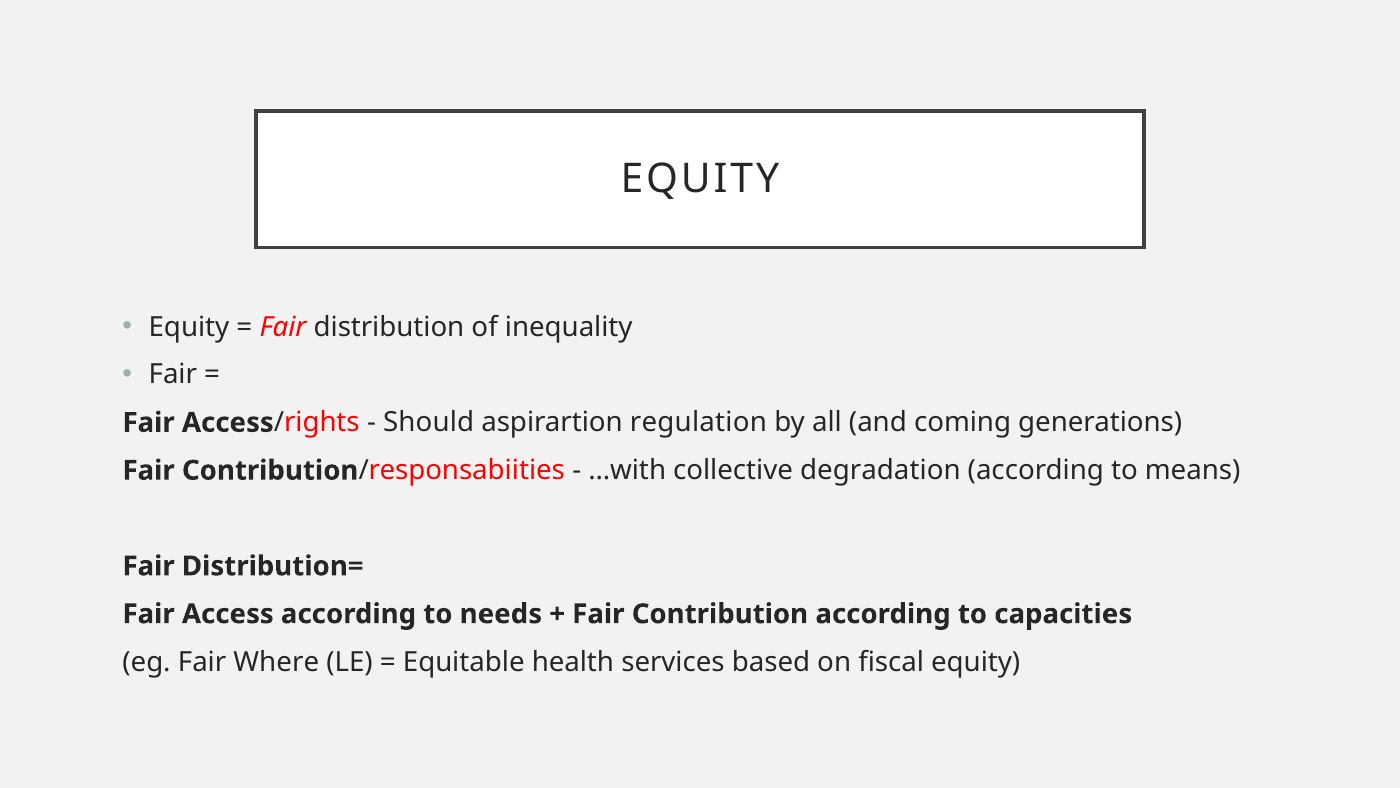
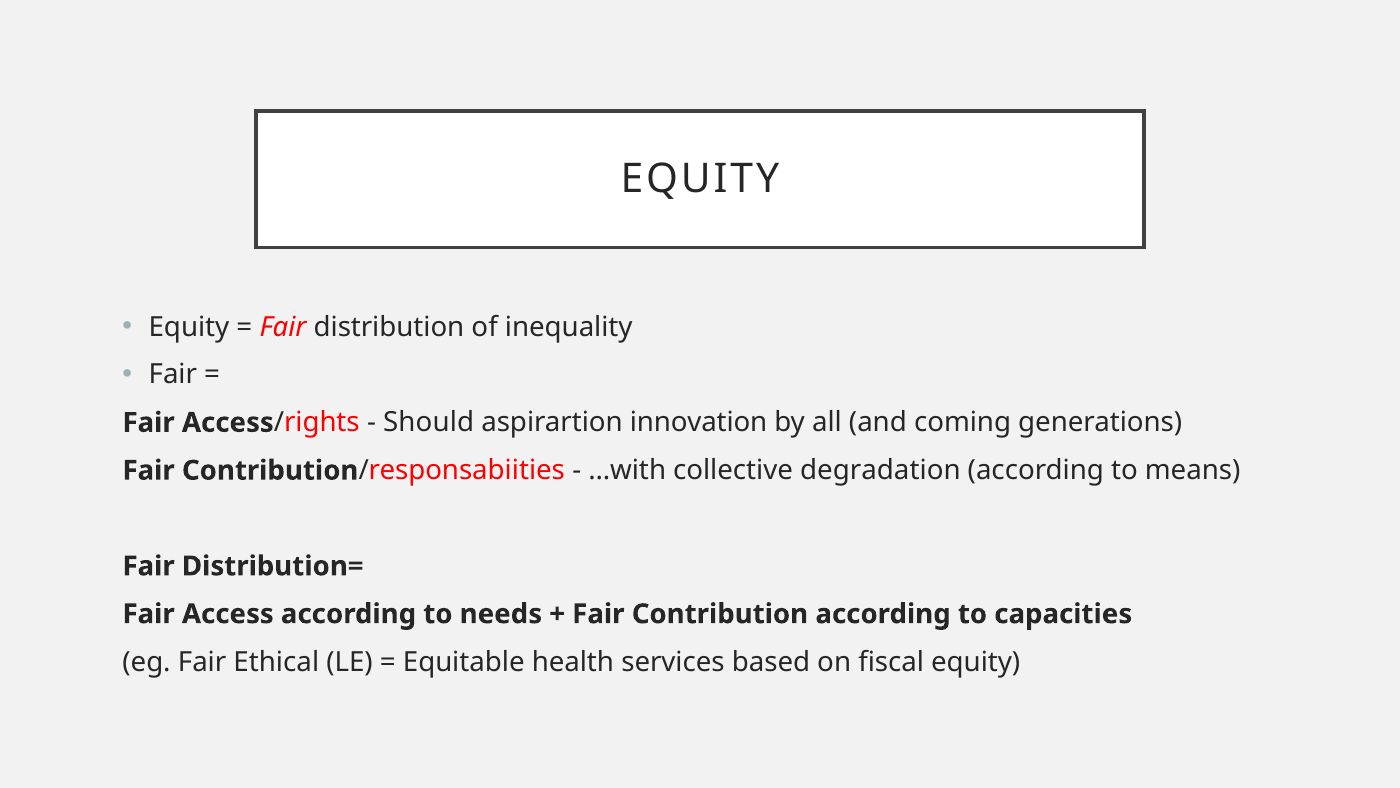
regulation: regulation -> innovation (699, 422)
Where: Where -> Ethical (276, 662)
